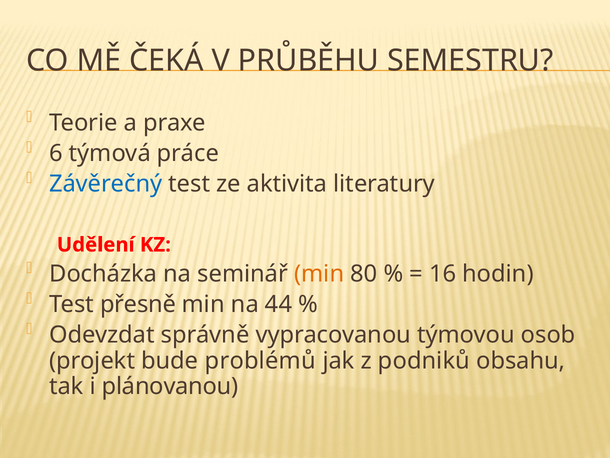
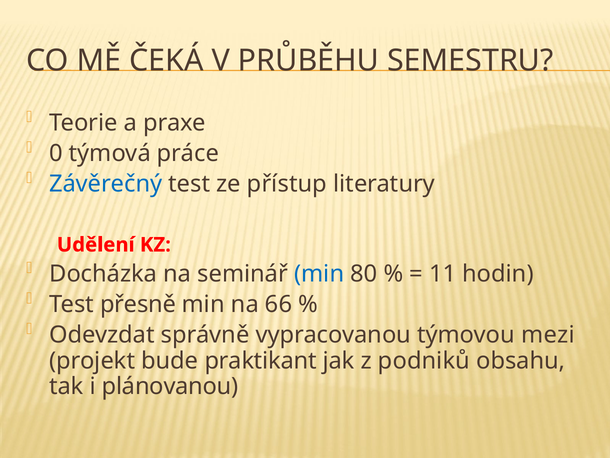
6: 6 -> 0 (56, 153)
aktivita: aktivita -> přístup (287, 184)
min colour: orange -> blue (319, 274)
16: 16 -> 11 (443, 274)
44: 44 -> 66 (279, 304)
osob: osob -> mezi (548, 335)
problémů: problémů -> praktikant (261, 360)
